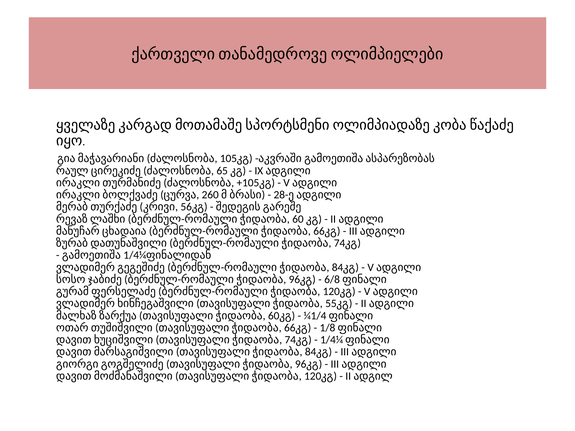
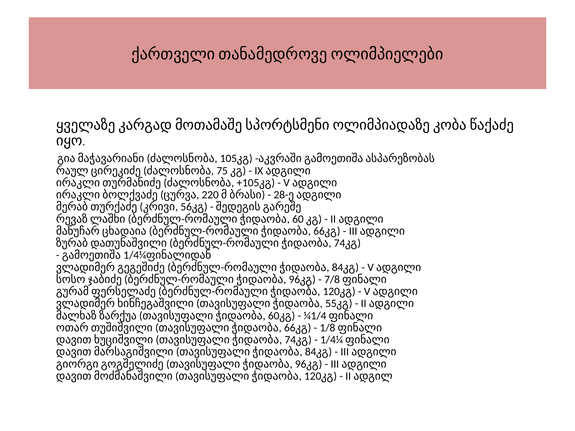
65: 65 -> 75 (222, 171)
260: 260 -> 220 (210, 195)
6/8: 6/8 -> 7/8 (332, 280)
